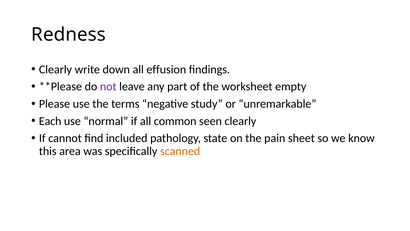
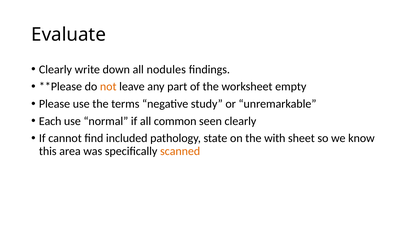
Redness: Redness -> Evaluate (69, 34)
effusion: effusion -> nodules (166, 69)
not colour: purple -> orange (108, 87)
pain: pain -> with (275, 138)
